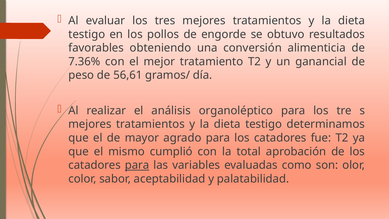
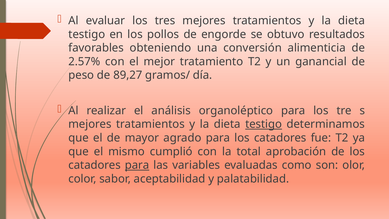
7.36%: 7.36% -> 2.57% (84, 62)
56,61: 56,61 -> 89,27 (128, 75)
testigo underline: none -> present (264, 124)
